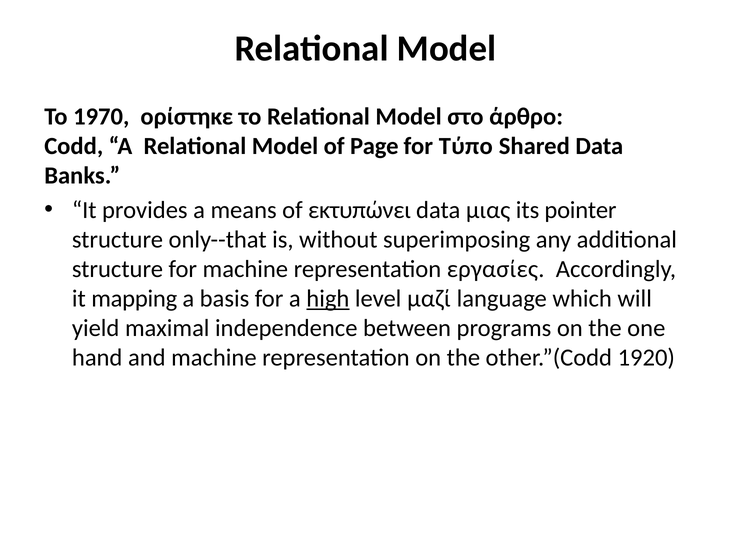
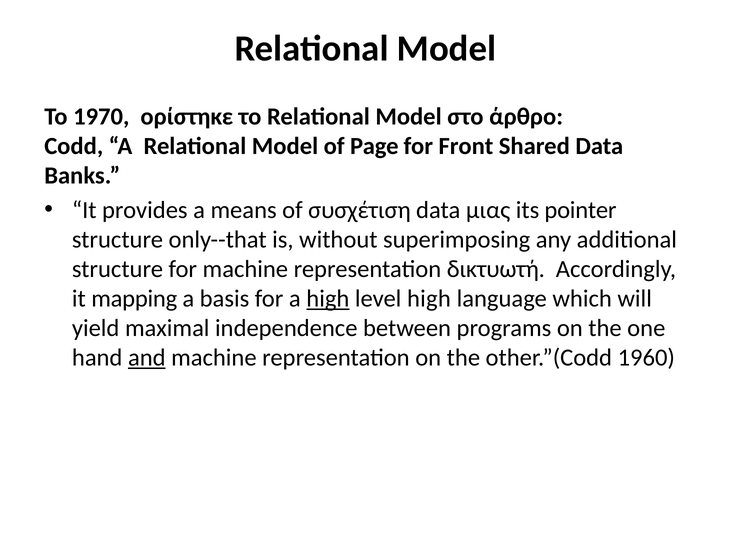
Τύπο: Τύπο -> Front (466, 146)
εκτυπώνει: εκτυπώνει -> συσχέτιση (359, 210)
εργασίες: εργασίες -> δικτυωτή (496, 269)
level μαζί: μαζί -> high (429, 299)
and underline: none -> present (147, 358)
1920: 1920 -> 1960 (646, 358)
